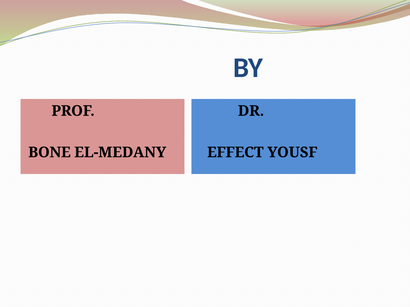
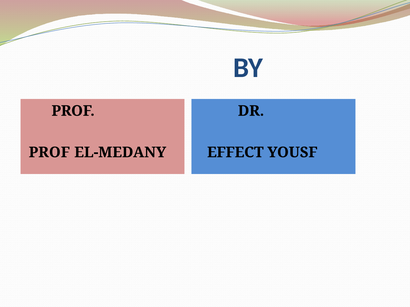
BONE: BONE -> PROF (49, 153)
